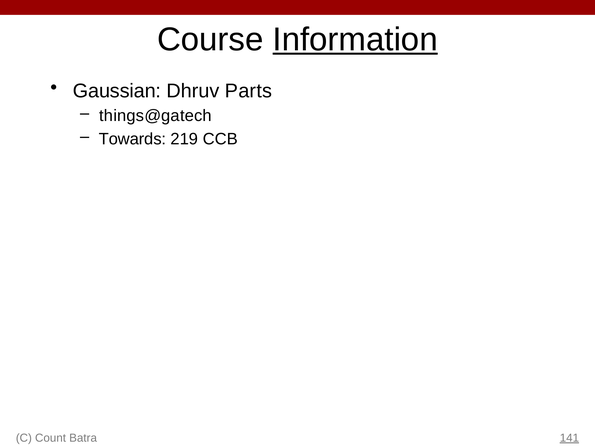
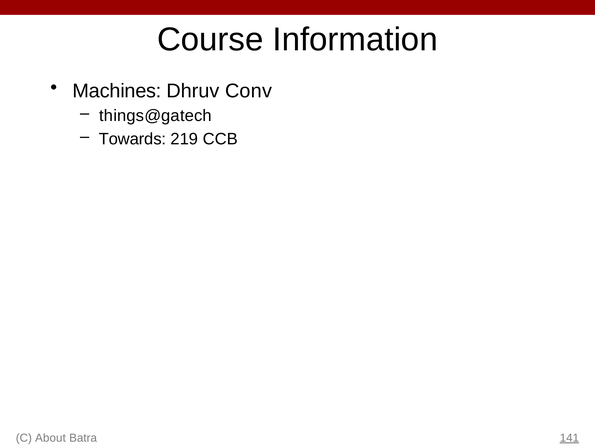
Information underline: present -> none (355, 39)
Gaussian: Gaussian -> Machines (117, 91)
Parts: Parts -> Conv (248, 91)
Count: Count -> About (50, 437)
